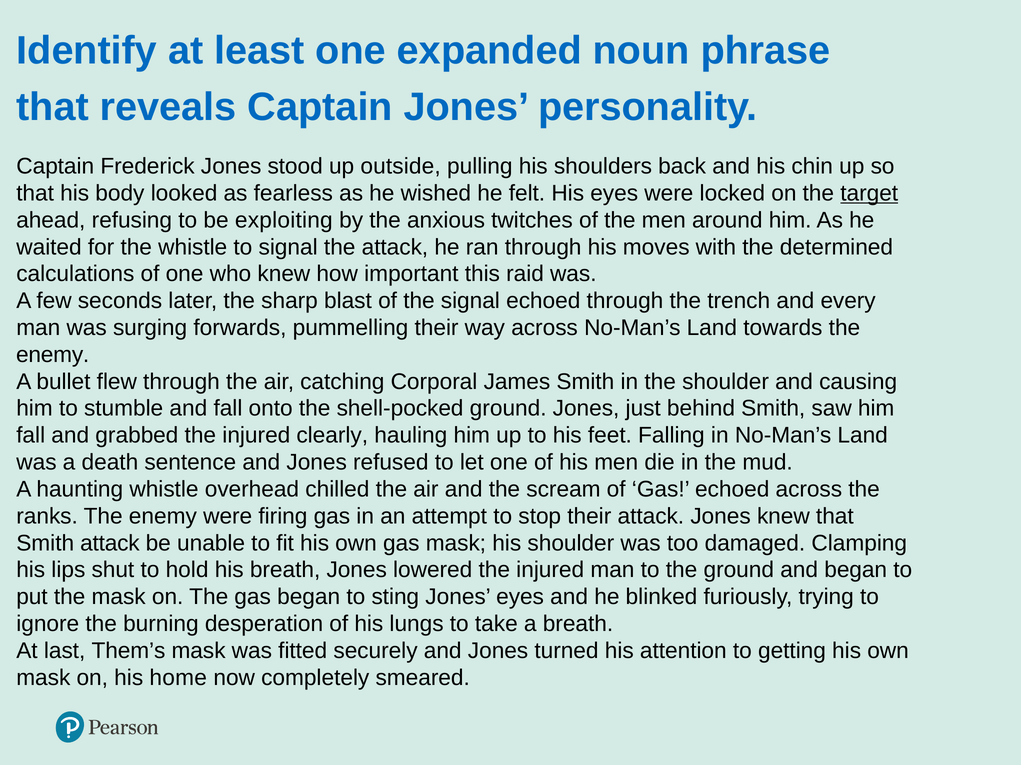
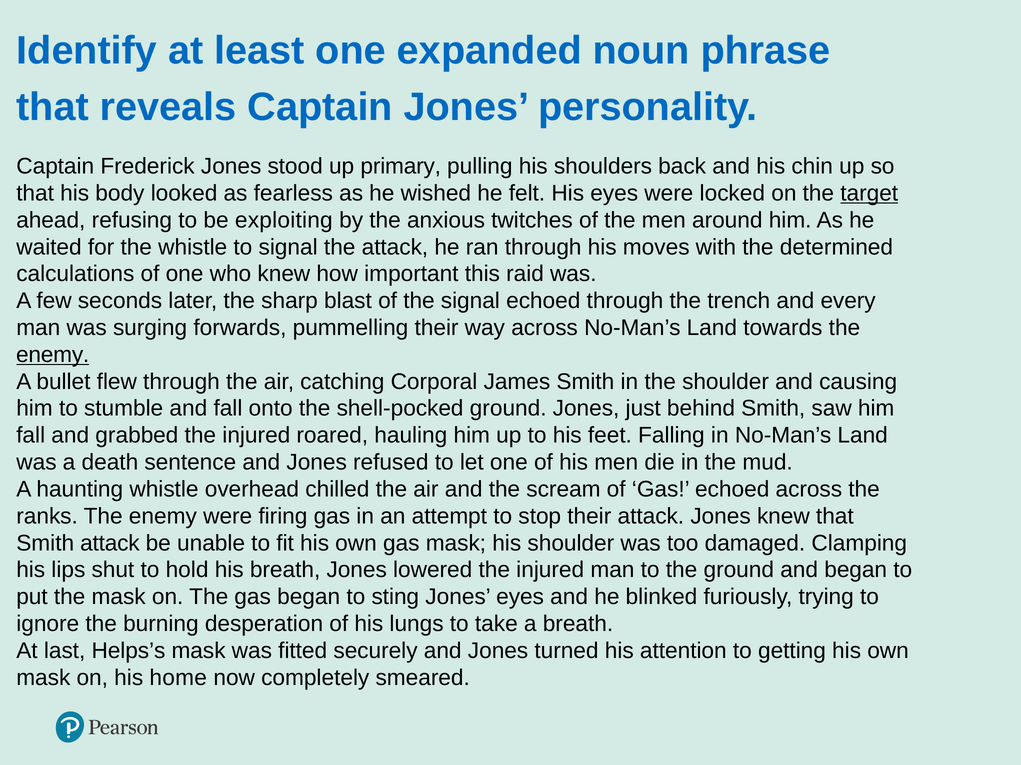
outside: outside -> primary (401, 167)
enemy underline: none -> present (53, 355)
clearly: clearly -> roared (332, 436)
Them’s: Them’s -> Helps’s (128, 651)
